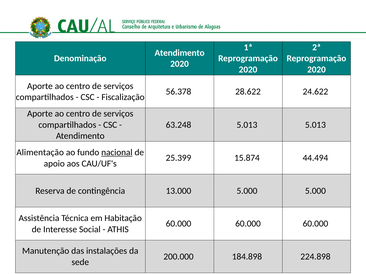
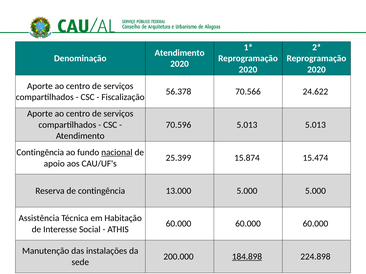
28.622: 28.622 -> 70.566 (248, 92)
63.248: 63.248 -> 70.596 (179, 125)
Alimentação: Alimentação -> Contingência (40, 153)
44.494: 44.494 -> 15.474 (315, 158)
184.898 underline: none -> present (247, 257)
